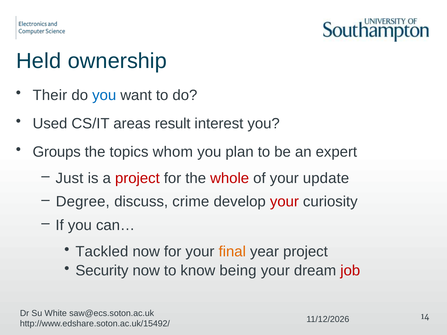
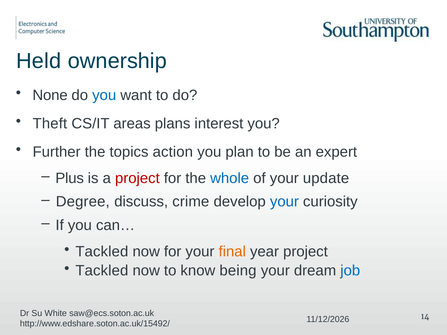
Their: Their -> None (50, 95)
Used: Used -> Theft (50, 124)
result: result -> plans (173, 124)
Groups: Groups -> Further (57, 152)
whom: whom -> action (173, 152)
Just: Just -> Plus (70, 178)
whole colour: red -> blue (230, 178)
your colour: red -> blue (284, 202)
Security: Security -> Tackled (102, 271)
job colour: red -> blue (350, 271)
